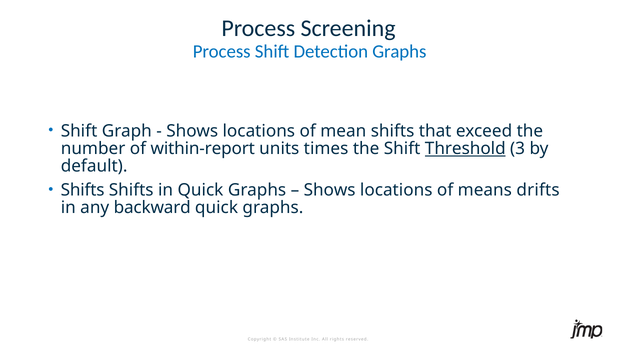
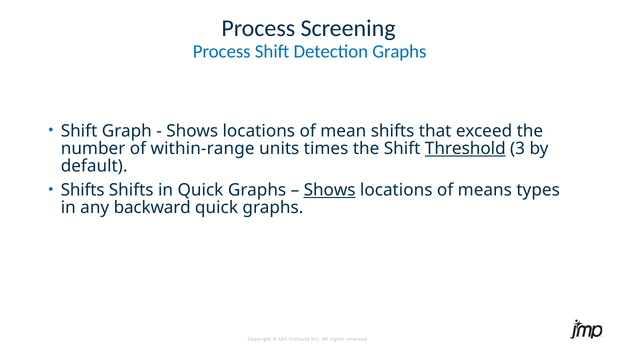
within-report: within-report -> within-range (203, 148)
Shows underline: none -> present (330, 190)
drifts: drifts -> types (538, 190)
